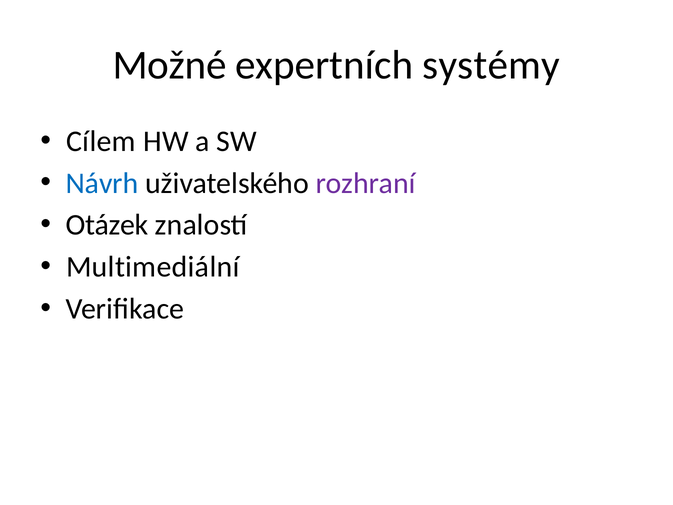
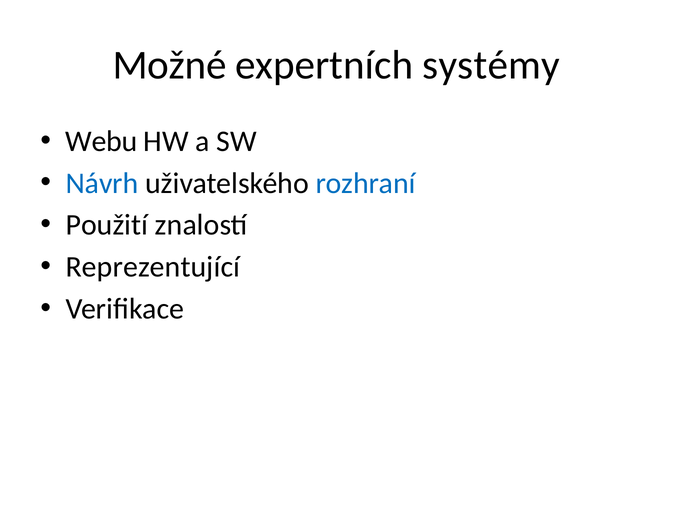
Cílem: Cílem -> Webu (101, 141)
rozhraní colour: purple -> blue (366, 183)
Otázek: Otázek -> Použití (107, 225)
Multimediální: Multimediální -> Reprezentující (153, 267)
